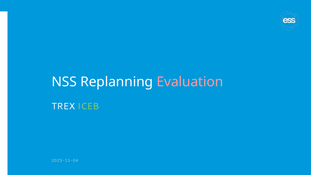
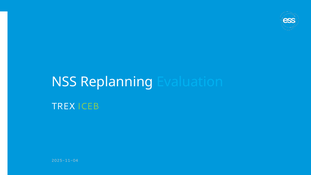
Evaluation colour: pink -> light blue (190, 82)
